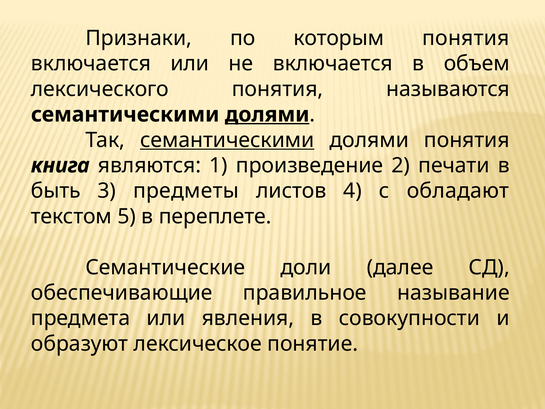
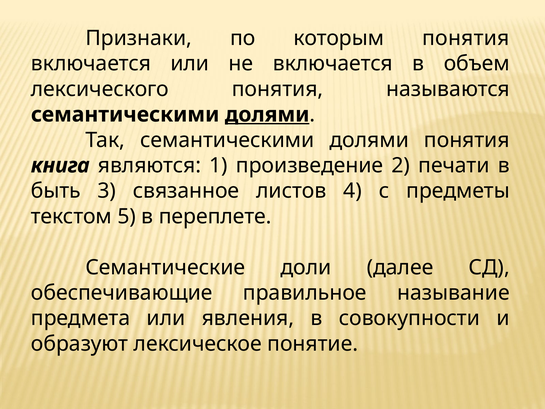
семантическими underline: present -> none (227, 140)
предметы: предметы -> связанное (186, 191)
обладают: обладают -> предметы (458, 191)
